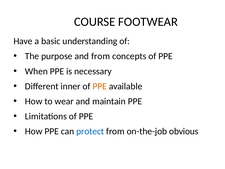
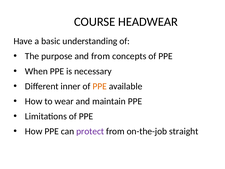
FOOTWEAR: FOOTWEAR -> HEADWEAR (148, 22)
protect colour: blue -> purple (90, 131)
obvious: obvious -> straight (184, 131)
